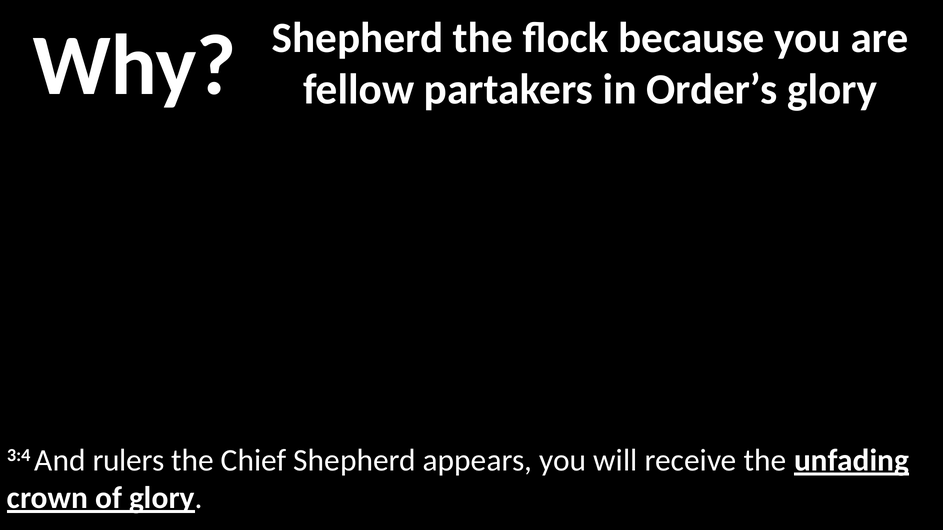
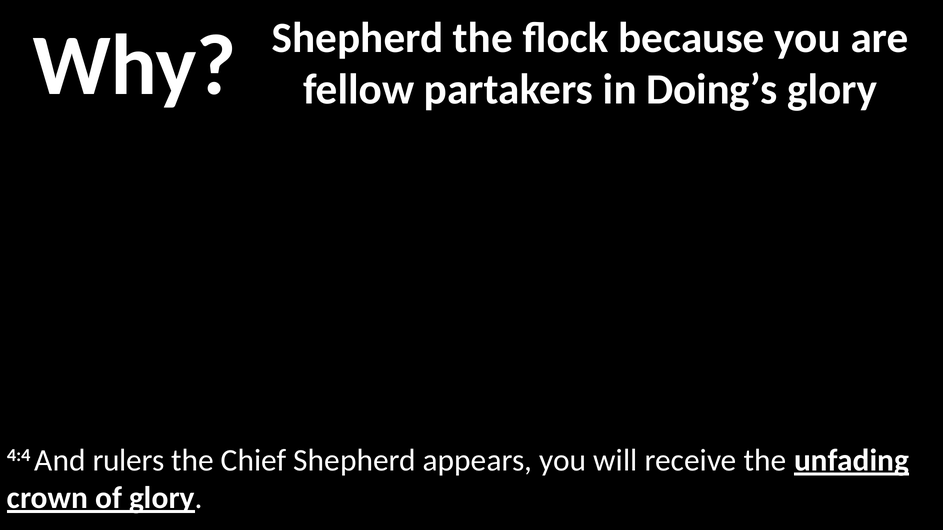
Order’s: Order’s -> Doing’s (712, 90)
3:4: 3:4 -> 4:4 (19, 456)
